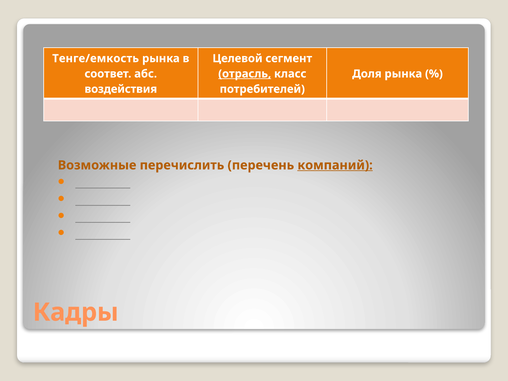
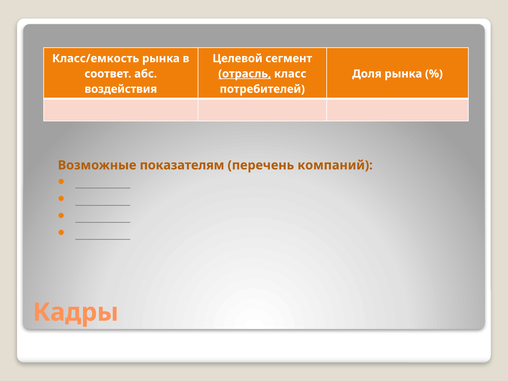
Тенге/емкость: Тенге/емкость -> Класс/емкость (96, 58)
перечислить: перечислить -> показателям (182, 165)
компаний underline: present -> none (335, 165)
